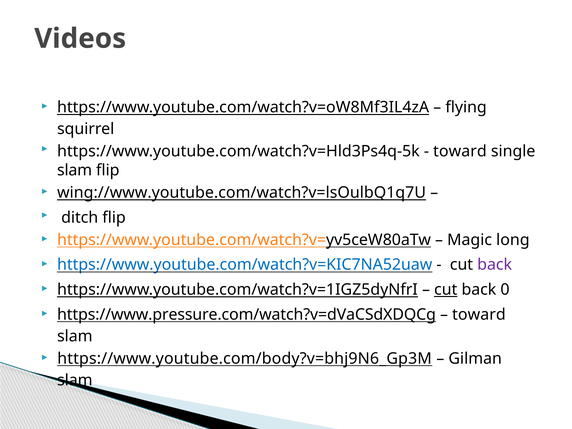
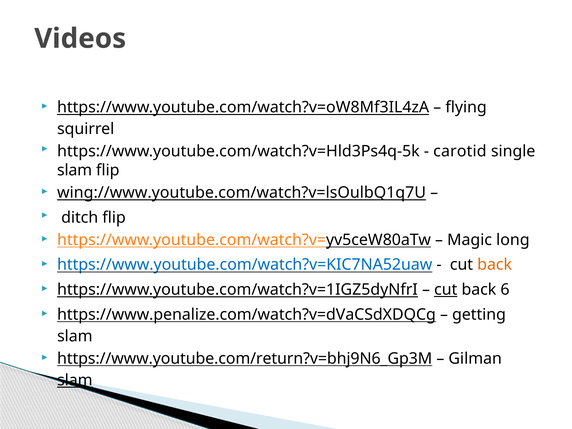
toward: toward -> carotid (460, 151)
back colour: purple -> orange (495, 265)
0: 0 -> 6 (505, 290)
https://www.pressure.com/watch?v=dVaCSdXDQCg: https://www.pressure.com/watch?v=dVaCSdXDQCg -> https://www.penalize.com/watch?v=dVaCSdXDQCg (246, 315)
toward: toward -> getting (479, 315)
https://www.youtube.com/body?v=bhj9N6_Gp3M: https://www.youtube.com/body?v=bhj9N6_Gp3M -> https://www.youtube.com/return?v=bhj9N6_Gp3M (245, 359)
slam underline: none -> present (75, 380)
